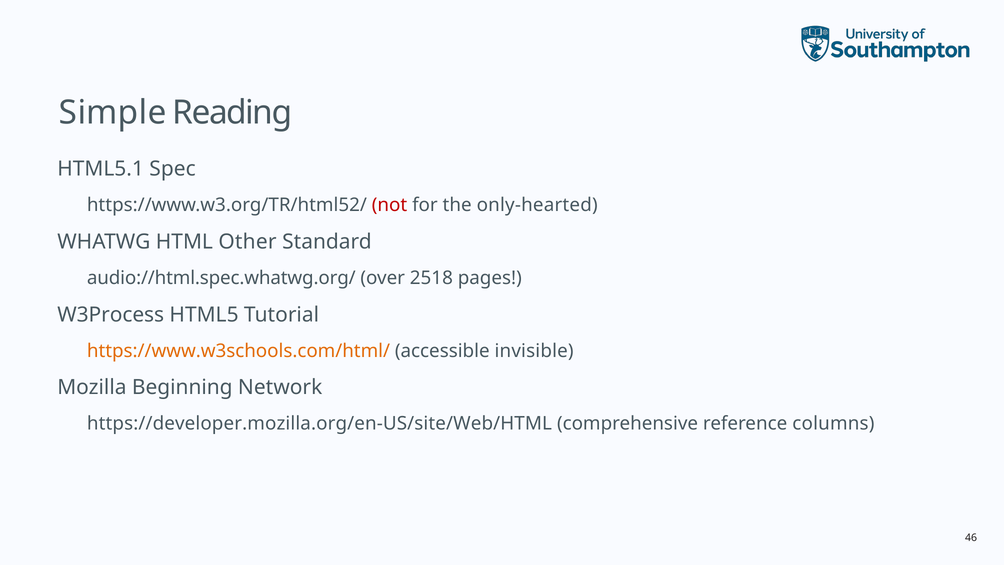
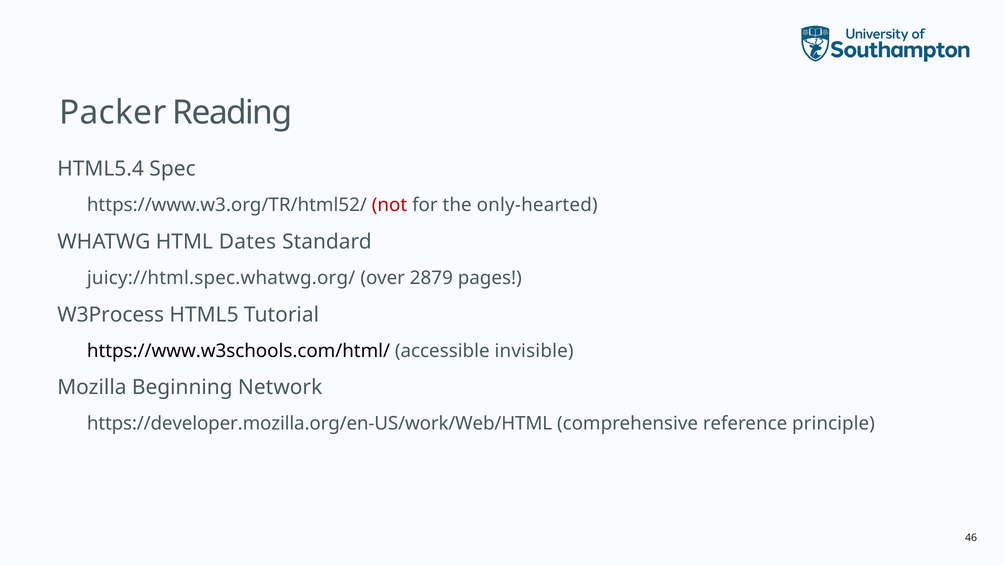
Simple: Simple -> Packer (113, 113)
HTML5.1: HTML5.1 -> HTML5.4 (101, 169)
Other: Other -> Dates (247, 242)
audio://html.spec.whatwg.org/: audio://html.spec.whatwg.org/ -> juicy://html.spec.whatwg.org/ (221, 278)
2518: 2518 -> 2879 (431, 278)
https://www.w3schools.com/html/ colour: orange -> black (238, 351)
https://developer.mozilla.org/en-US/site/Web/HTML: https://developer.mozilla.org/en-US/site/Web/HTML -> https://developer.mozilla.org/en-US/work/Web/HTML (320, 423)
columns: columns -> principle (833, 423)
